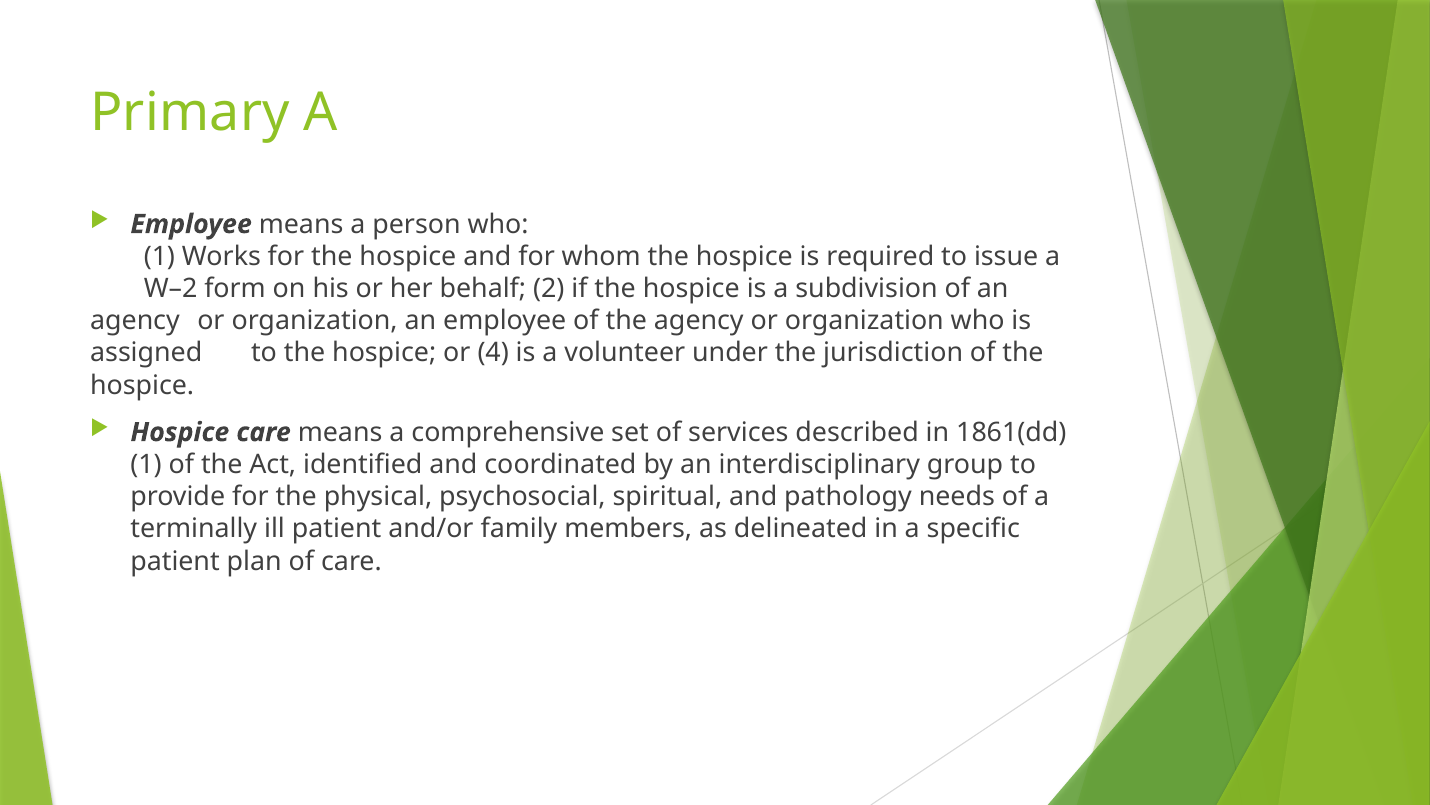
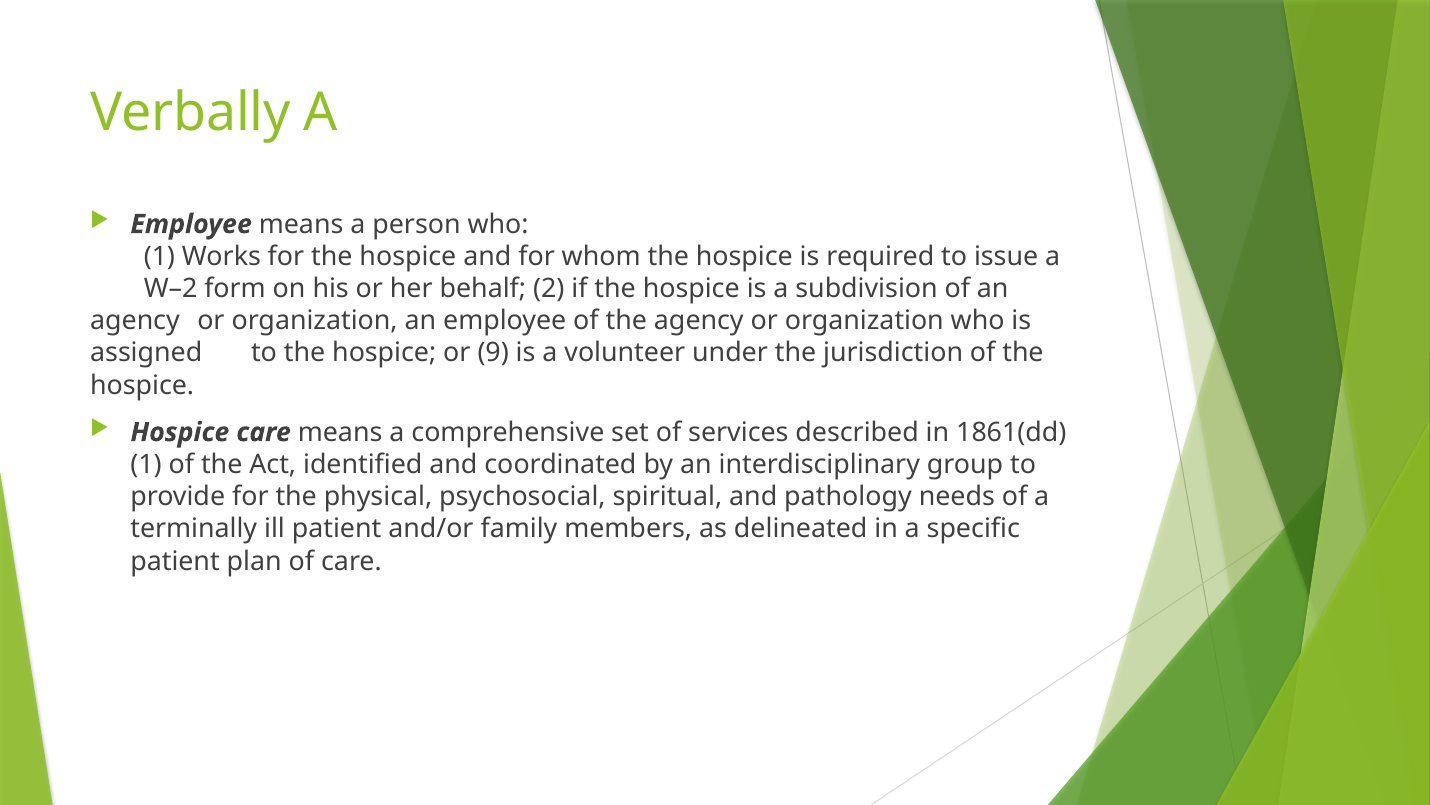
Primary: Primary -> Verbally (190, 113)
4: 4 -> 9 (493, 353)
